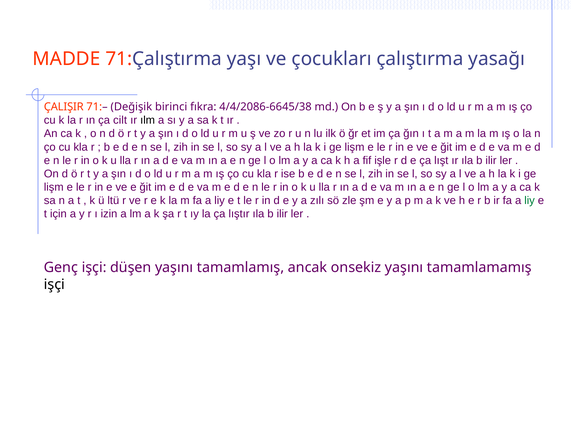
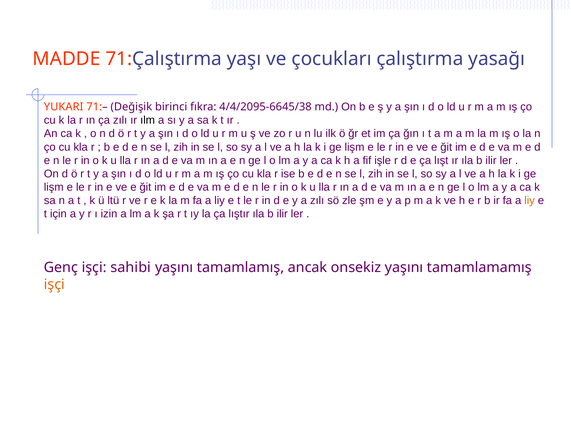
ÇALIŞIR: ÇALIŞIR -> YUKARI (64, 107)
4/4/2086-6645/38: 4/4/2086-6645/38 -> 4/4/2095-6645/38 (265, 107)
ça cilt: cilt -> zılı (120, 120)
liy colour: green -> orange (530, 200)
düşen: düşen -> sahibi (131, 267)
işçi colour: black -> orange (54, 284)
